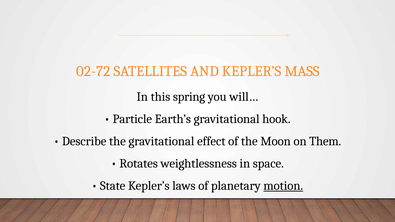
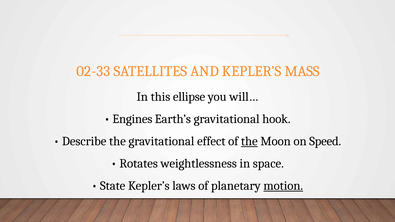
02-72: 02-72 -> 02-33 (93, 71)
spring: spring -> ellipse (189, 97)
Particle: Particle -> Engines (132, 119)
the underline: none -> present (249, 141)
Them: Them -> Speed (325, 141)
